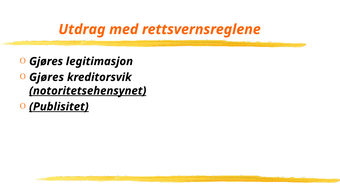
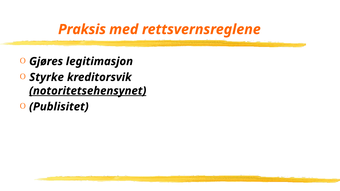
Utdrag: Utdrag -> Praksis (82, 29)
Gjøres: Gjøres -> Styrke (47, 77)
Publisitet underline: present -> none (59, 107)
